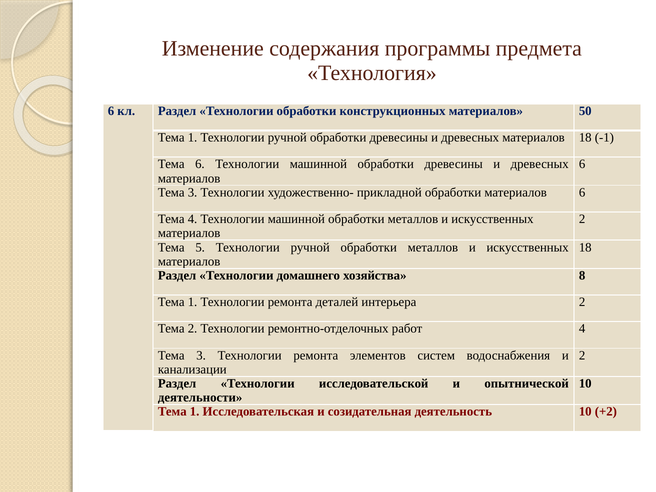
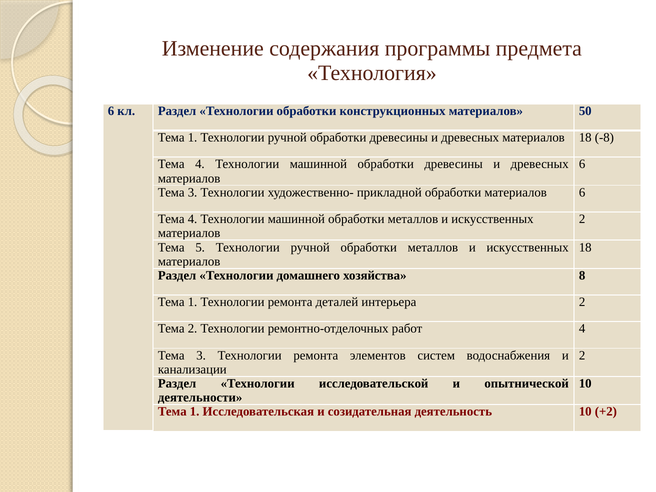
-1: -1 -> -8 (604, 138)
6: 6 -> 4 (200, 164)
